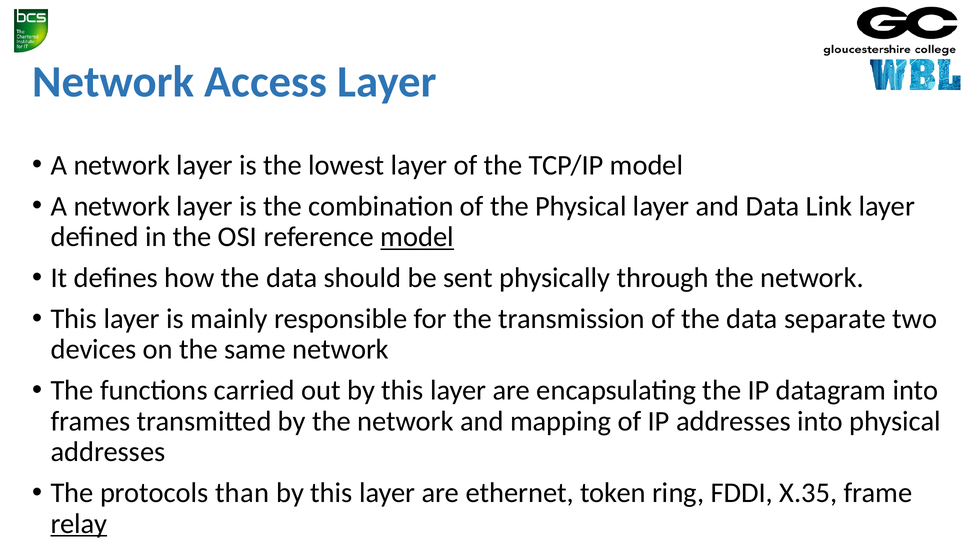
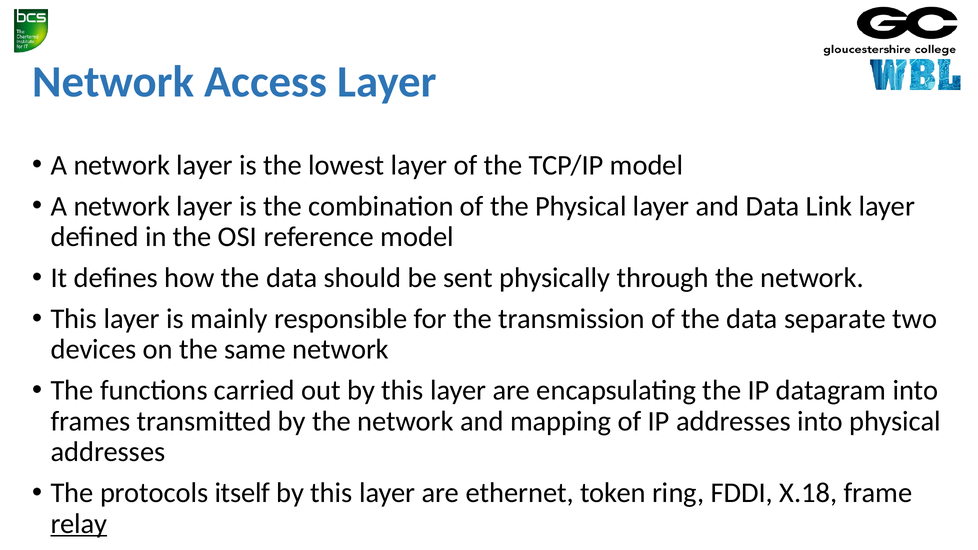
model underline: present -> none (417, 237)
than: than -> itself (242, 493)
X.35: X.35 -> X.18 (808, 493)
